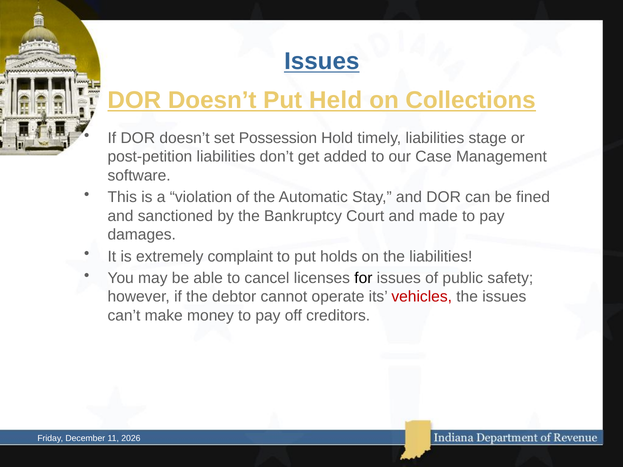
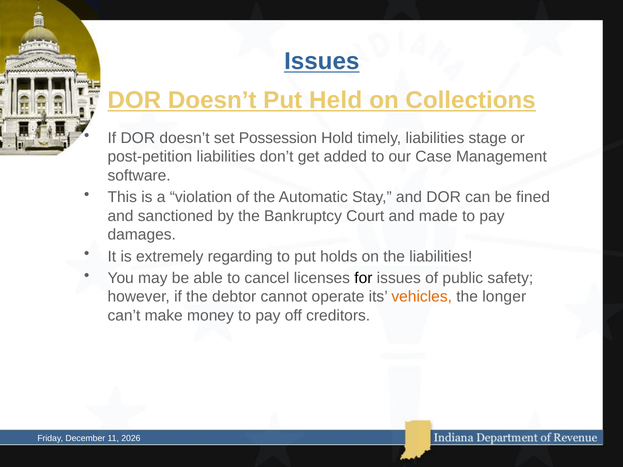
complaint: complaint -> regarding (240, 257)
vehicles colour: red -> orange (422, 297)
the issues: issues -> longer (504, 297)
